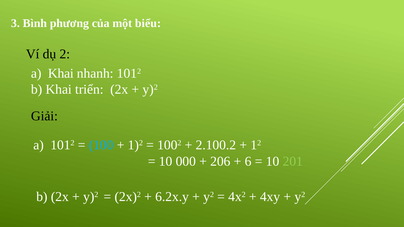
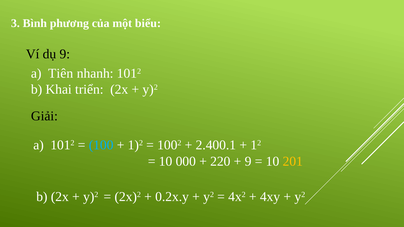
dụ 2: 2 -> 9 (65, 54)
Khai: Khai -> Tiên (61, 73)
2.100.2: 2.100.2 -> 2.400.1 (216, 145)
206: 206 -> 220 (220, 161)
6: 6 -> 9 (248, 161)
201 colour: light green -> yellow (293, 161)
6.2x.y: 6.2x.y -> 0.2x.y (172, 197)
